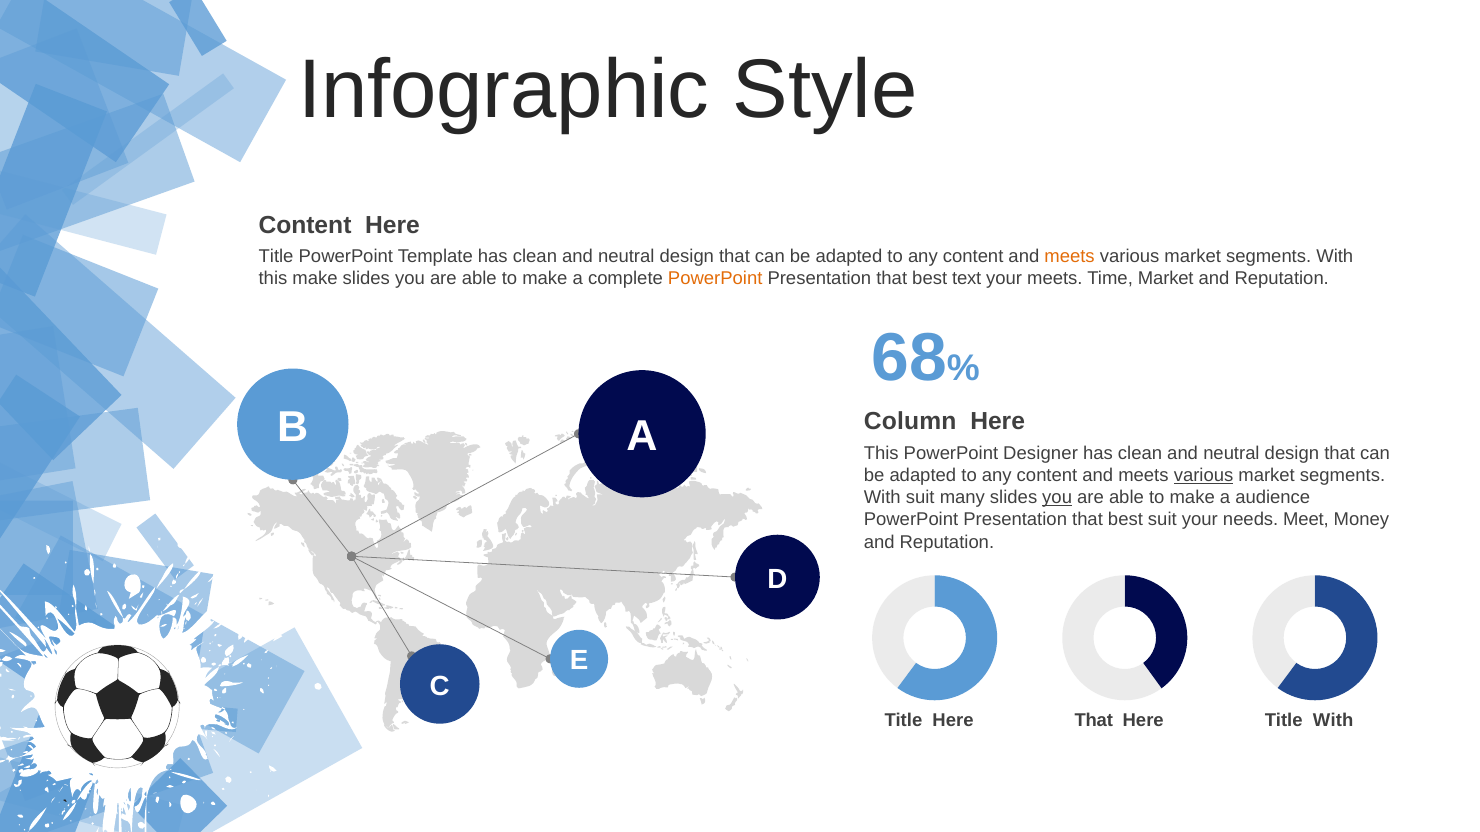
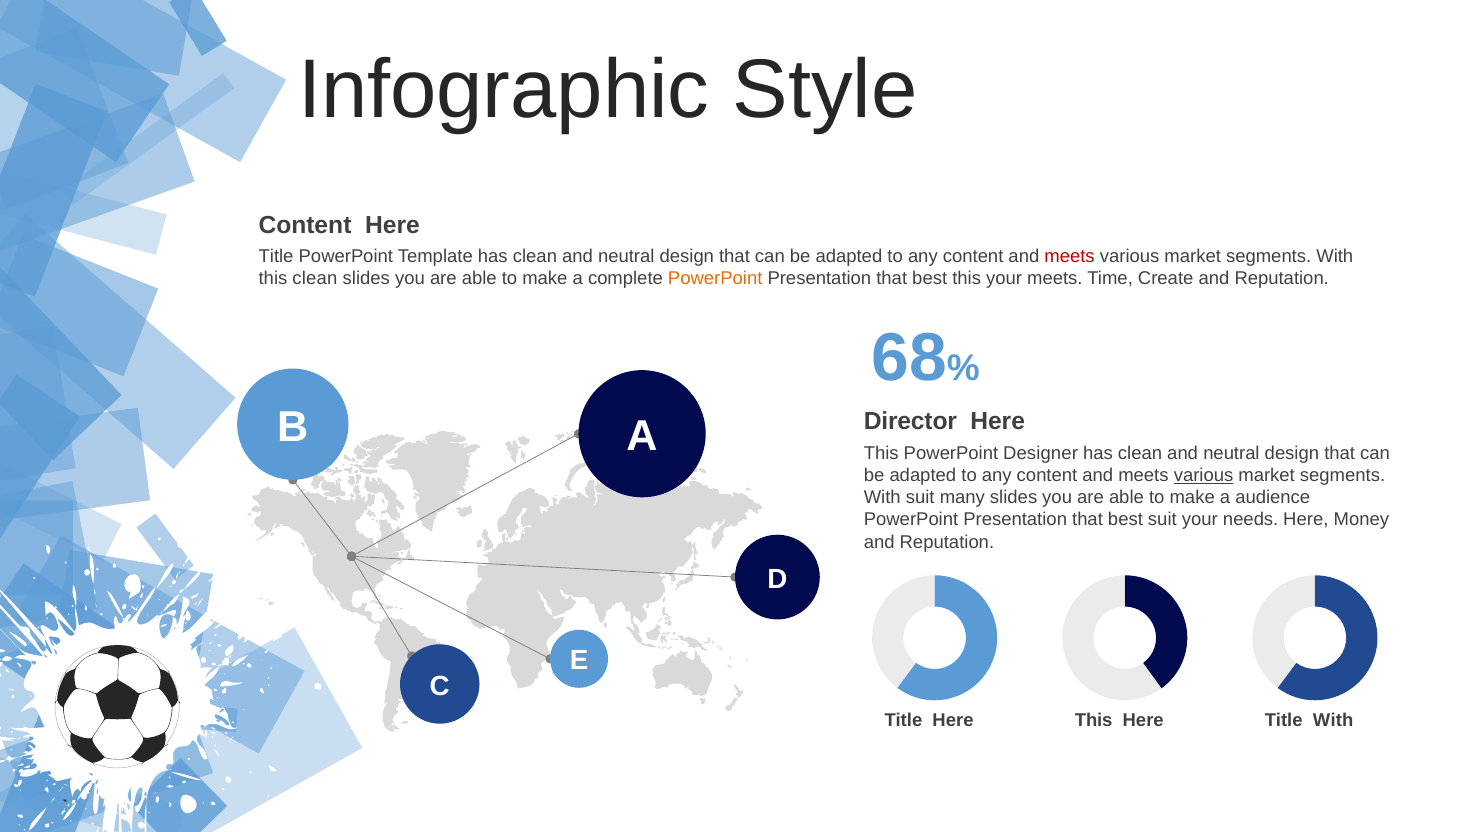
meets colour: orange -> red (1070, 257)
this make: make -> clean (315, 279)
best text: text -> this (967, 279)
Time Market: Market -> Create (1166, 279)
Column: Column -> Director (910, 422)
you underline: present -> none (1057, 498)
needs Meet: Meet -> Here (1306, 520)
Title Here That: That -> This (1094, 721)
